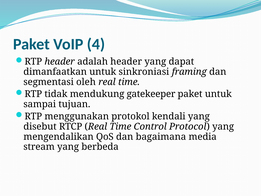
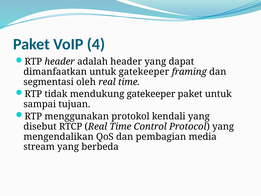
untuk sinkroniasi: sinkroniasi -> gatekeeper (144, 72)
bagaimana: bagaimana -> pembagian (161, 137)
